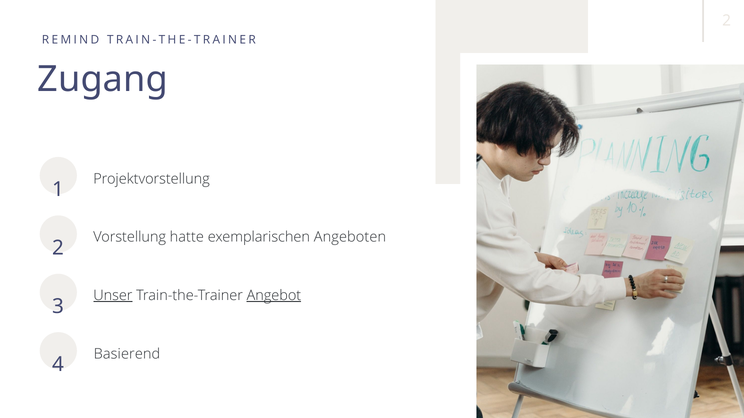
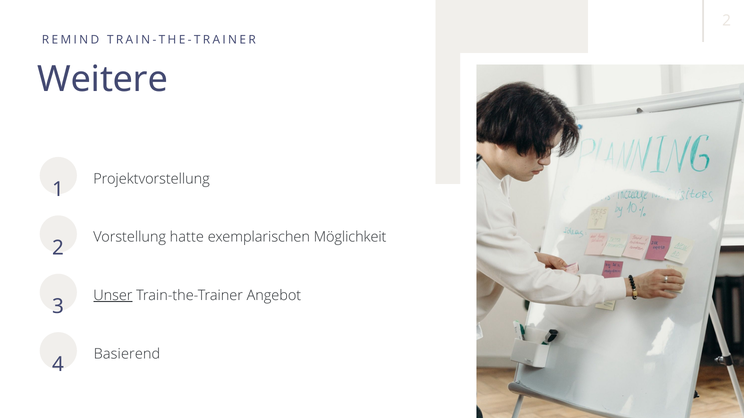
Zugang: Zugang -> Weitere (103, 80)
Angeboten: Angeboten -> Möglichkeit (350, 237)
Angebot underline: present -> none (274, 296)
